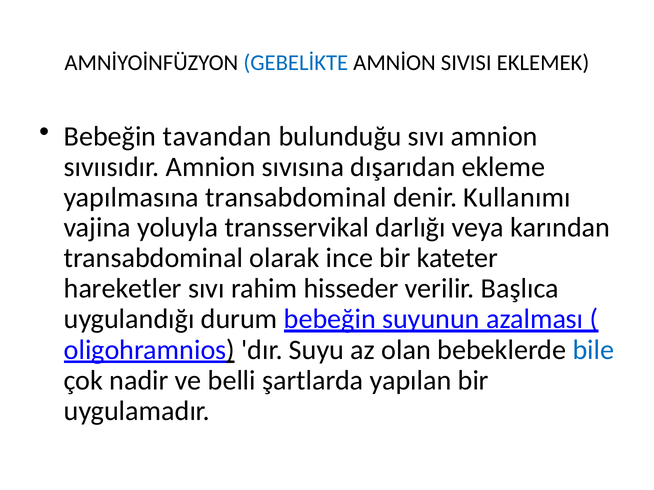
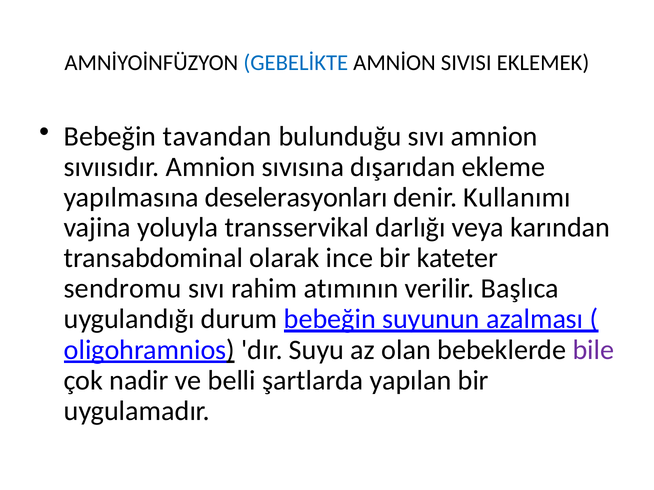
yapılmasına transabdominal: transabdominal -> deselerasyonları (296, 197)
hareketler: hareketler -> sendromu (123, 289)
hisseder: hisseder -> atımının (351, 289)
bile colour: blue -> purple (593, 350)
